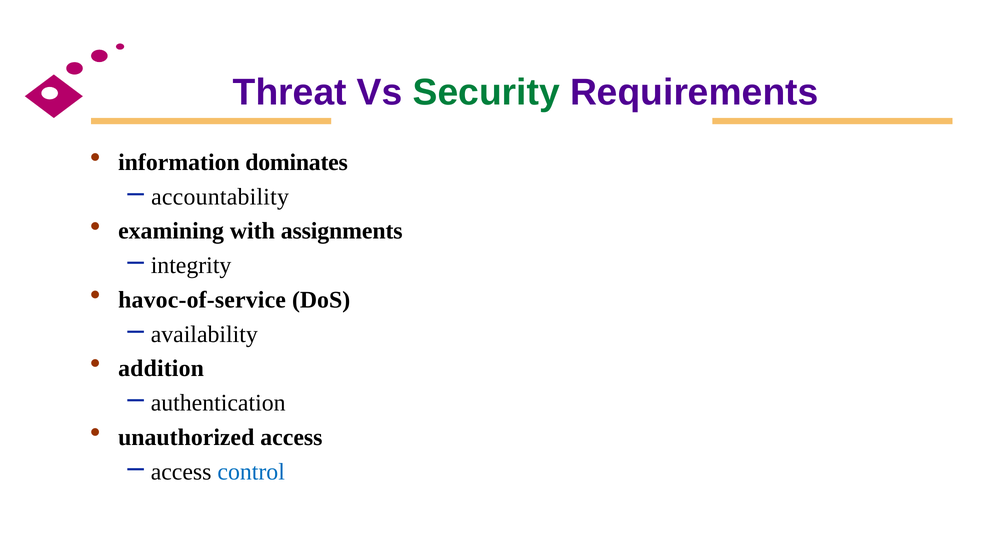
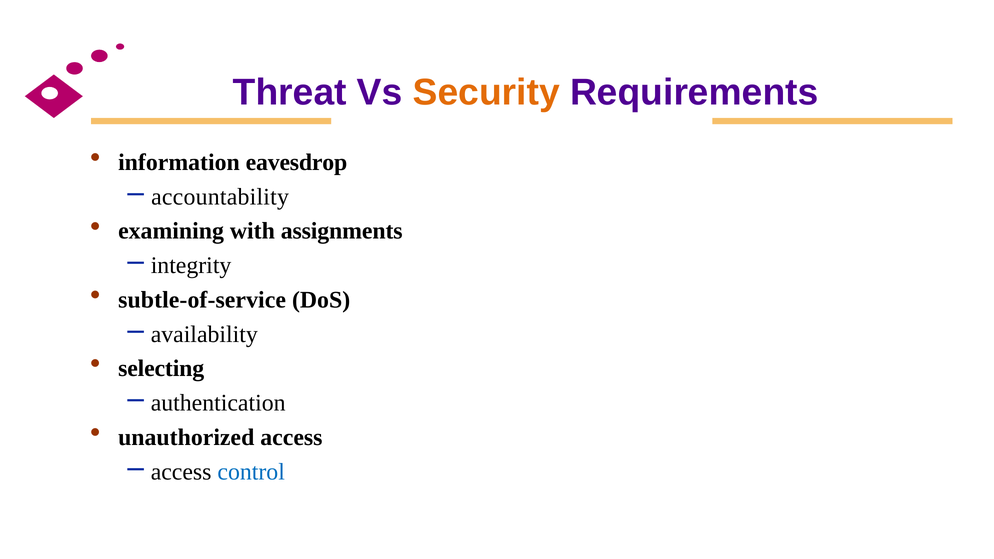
Security colour: green -> orange (486, 93)
dominates: dominates -> eavesdrop (297, 162)
havoc-of-service: havoc-of-service -> subtle-of-service (202, 300)
addition: addition -> selecting (161, 369)
